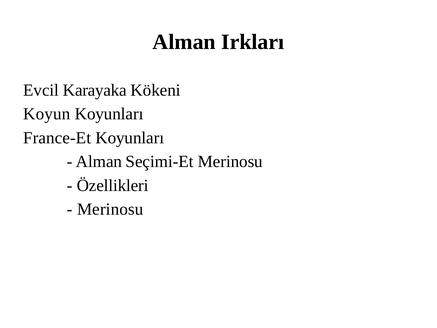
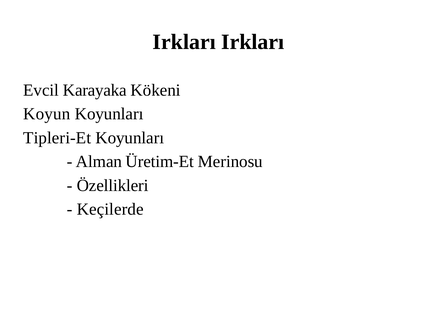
Alman: Alman -> Irkları (184, 42)
France-Et: France-Et -> Tipleri-Et (57, 138)
Seçimi-Et: Seçimi-Et -> Üretim-Et (160, 161)
Merinosu: Merinosu -> Keçilerde (110, 209)
